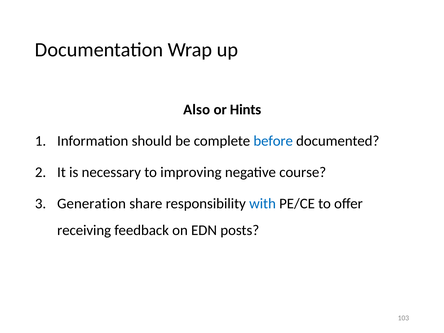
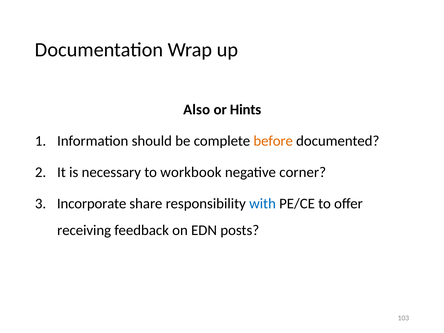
before colour: blue -> orange (273, 141)
improving: improving -> workbook (191, 172)
course: course -> corner (303, 172)
Generation: Generation -> Incorporate (92, 203)
